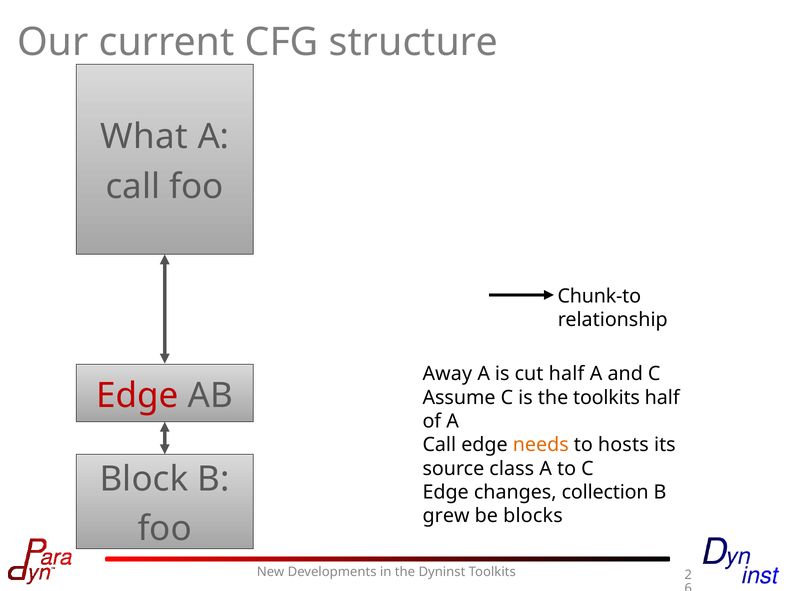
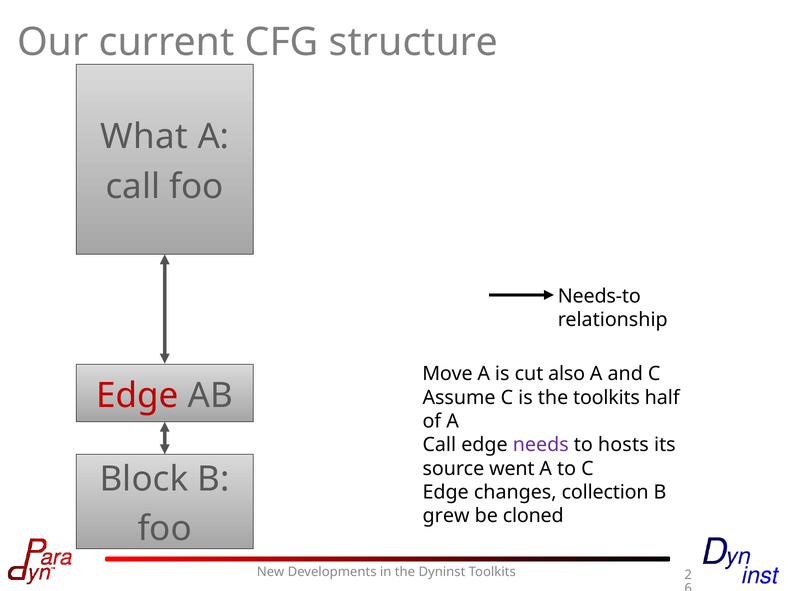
Chunk-to: Chunk-to -> Needs-to (599, 296)
Away: Away -> Move (447, 374)
cut half: half -> also (567, 374)
needs colour: orange -> purple (541, 445)
class: class -> went (512, 469)
blocks: blocks -> cloned (533, 516)
